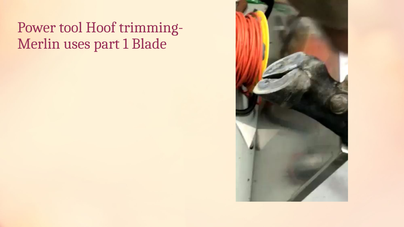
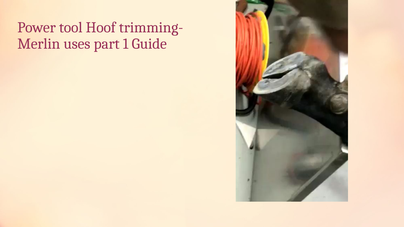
Blade: Blade -> Guide (149, 44)
